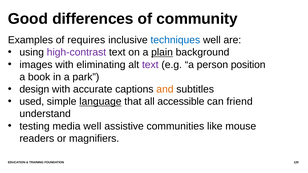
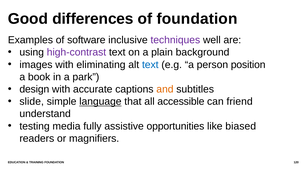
of community: community -> foundation (197, 19)
requires: requires -> software (86, 40)
techniques colour: blue -> purple (175, 40)
plain underline: present -> none (162, 52)
text colour: purple -> blue (150, 65)
used: used -> slide (32, 102)
media well: well -> fully (92, 126)
communities: communities -> opportunities (175, 126)
mouse: mouse -> biased (241, 126)
